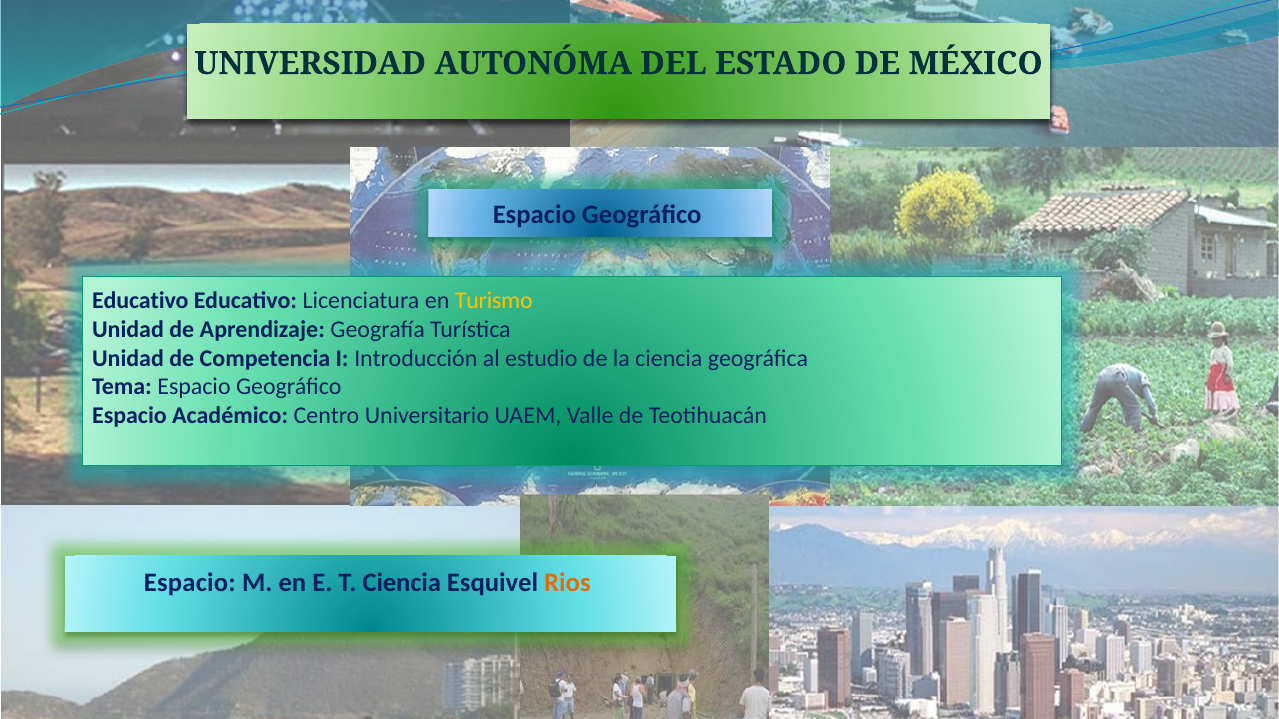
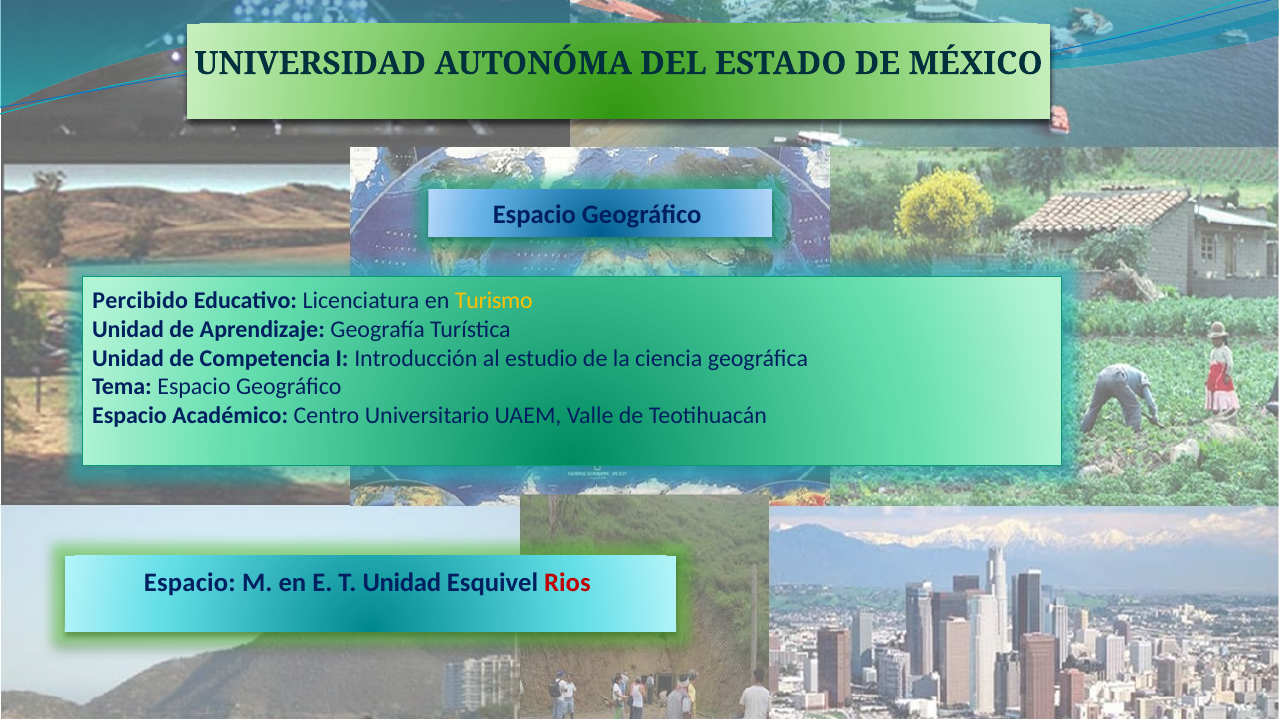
Educativo: Educativo -> Percibido (140, 301)
T Ciencia: Ciencia -> Unidad (402, 583)
Rios colour: orange -> red (567, 583)
